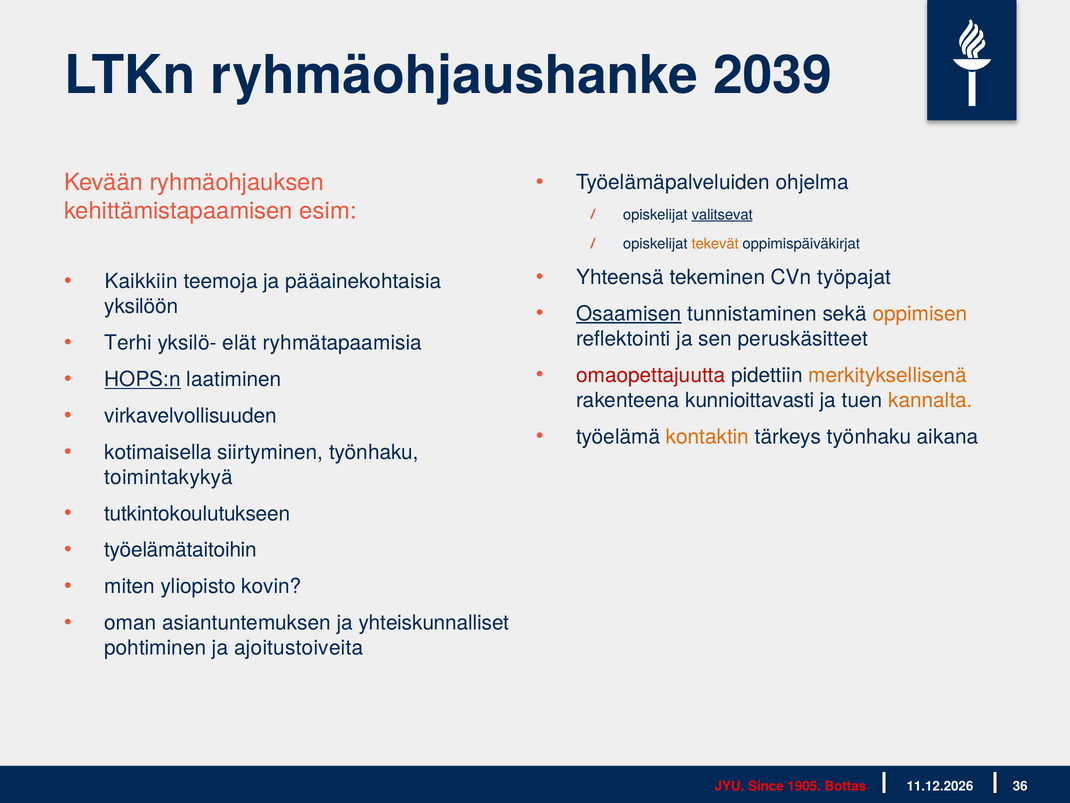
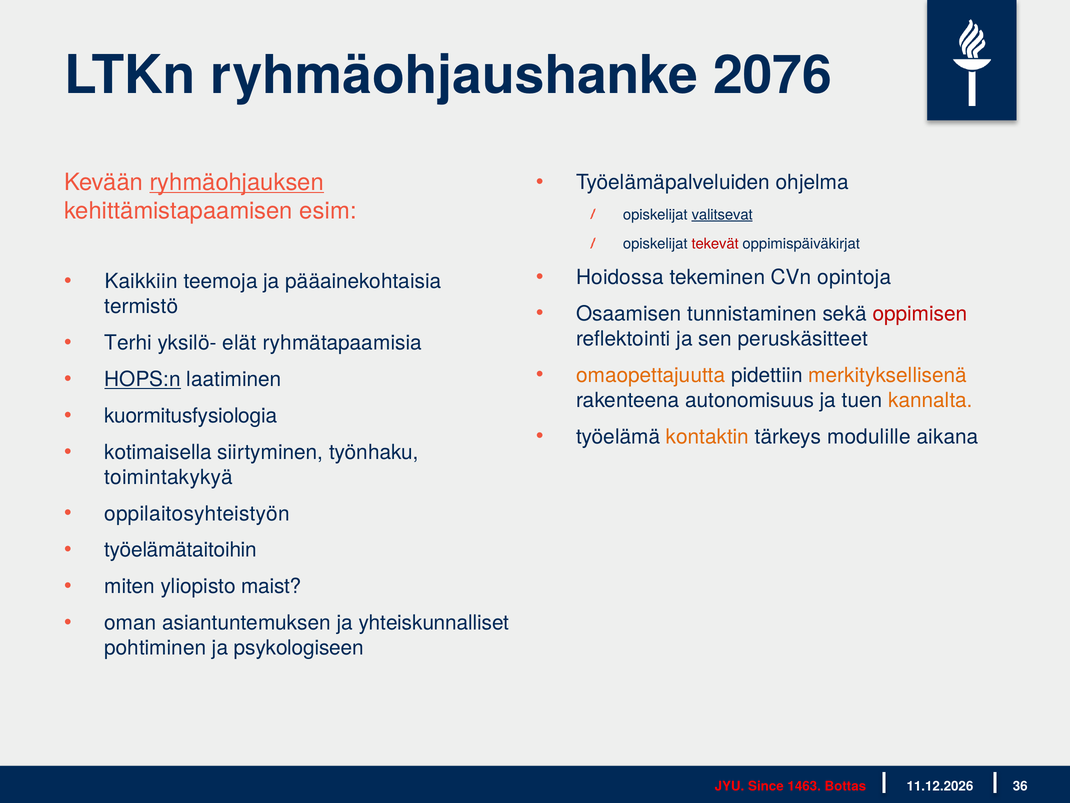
2039: 2039 -> 2076 (772, 75)
ryhmäohjauksen underline: none -> present (237, 182)
tekevät colour: orange -> red (715, 244)
Yhteensä: Yhteensä -> Hoidossa (620, 277)
työpajat: työpajat -> opintoja (854, 277)
yksilöön: yksilöön -> termistö (141, 306)
Osaamisen underline: present -> none (629, 314)
oppimisen colour: orange -> red (920, 314)
omaopettajuutta colour: red -> orange (651, 375)
kunnioittavasti: kunnioittavasti -> autonomisuus (750, 400)
virkavelvollisuuden: virkavelvollisuuden -> kuormitusfysiologia (191, 416)
tärkeys työnhaku: työnhaku -> modulille (869, 436)
tutkintokoulutukseen: tutkintokoulutukseen -> oppilaitosyhteistyön (197, 513)
kovin: kovin -> maist (271, 586)
ajoitustoiveita: ajoitustoiveita -> psykologiseen (299, 648)
1905: 1905 -> 1463 (804, 786)
